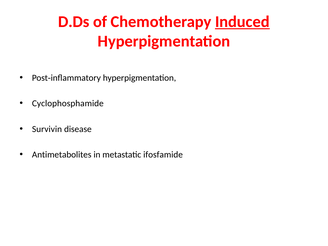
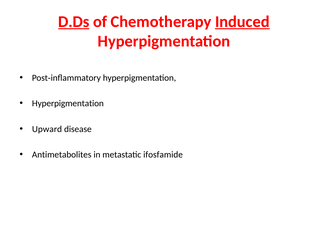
D.Ds underline: none -> present (74, 22)
Cyclophosphamide: Cyclophosphamide -> Hyperpigmentation (68, 103)
Survivin: Survivin -> Upward (47, 129)
